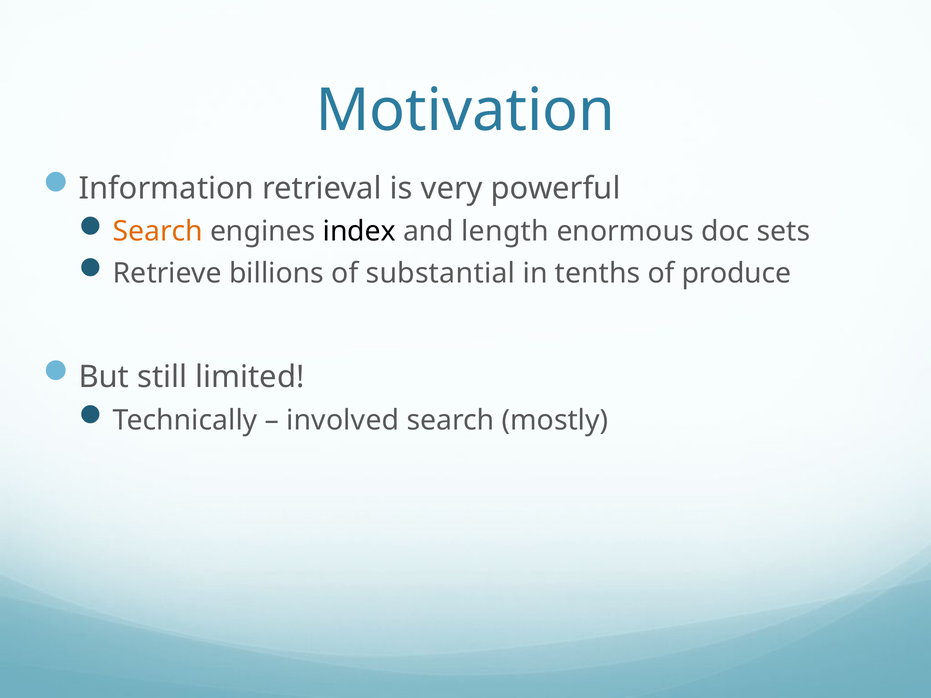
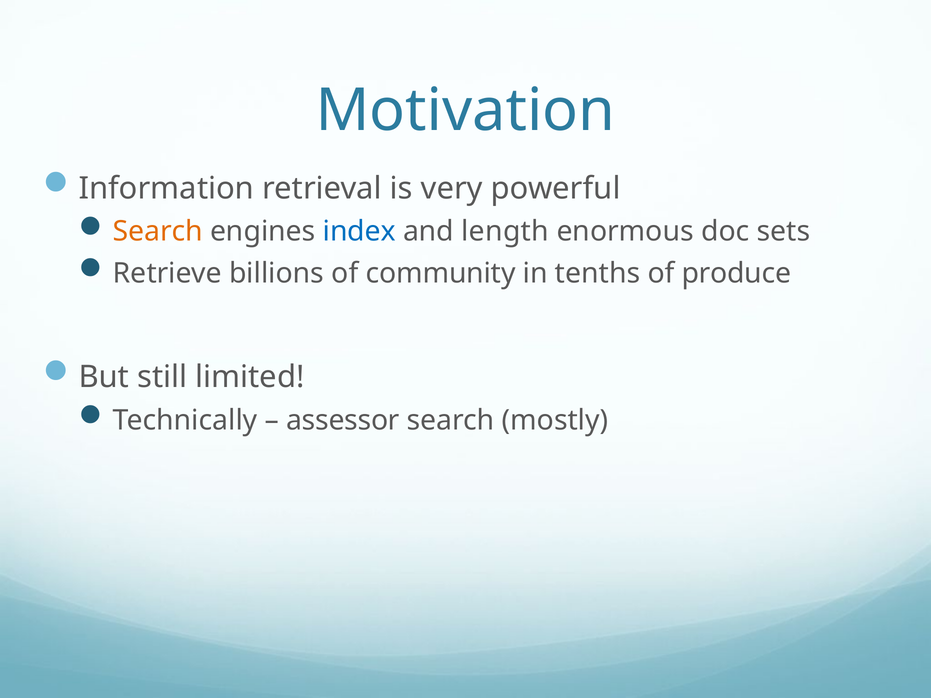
index colour: black -> blue (359, 232)
substantial: substantial -> community (441, 273)
involved: involved -> assessor (343, 420)
